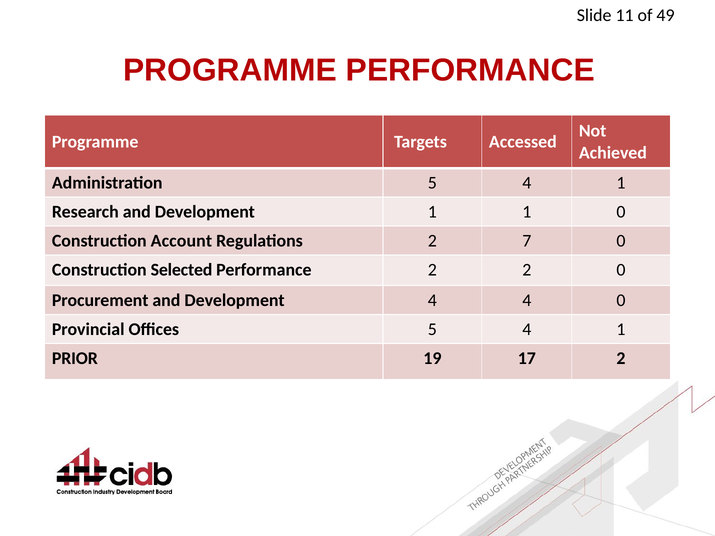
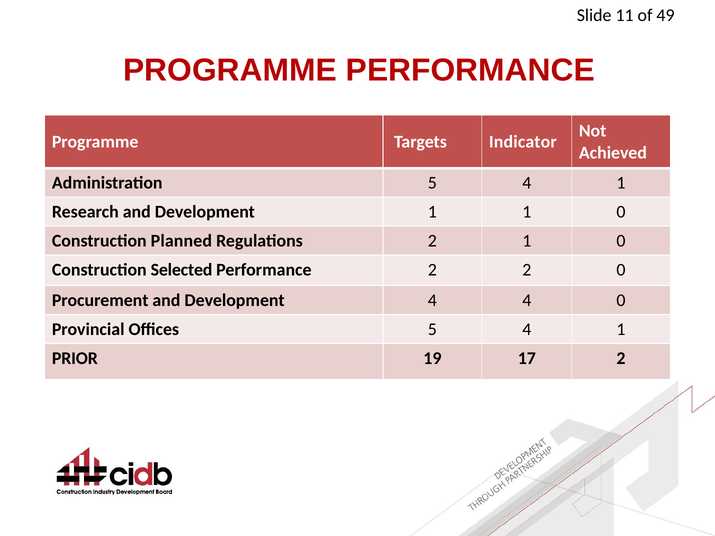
Accessed: Accessed -> Indicator (523, 142)
Account: Account -> Planned (181, 241)
2 7: 7 -> 1 (527, 241)
